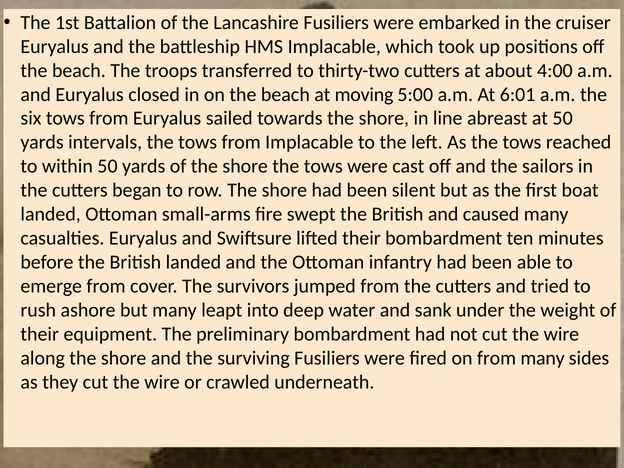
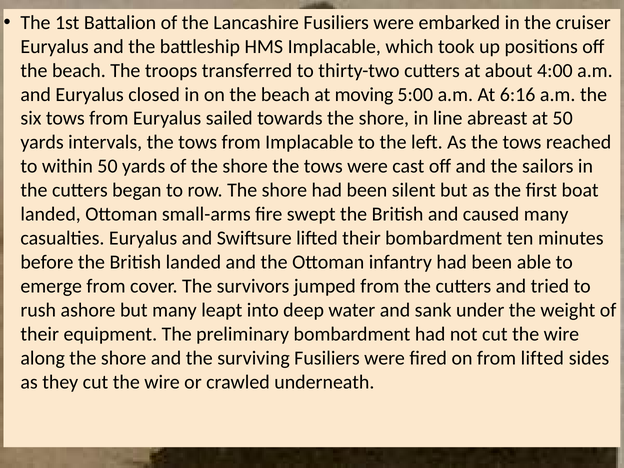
6:01: 6:01 -> 6:16 (518, 94)
from many: many -> lifted (542, 358)
